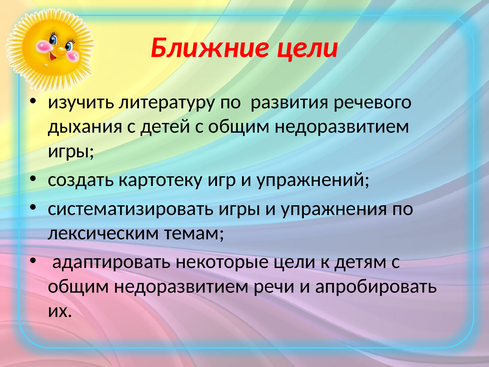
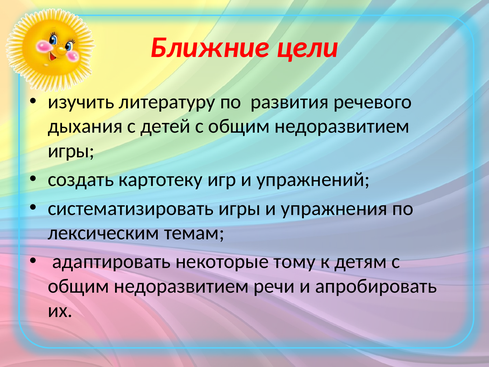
некоторые цели: цели -> тому (295, 261)
